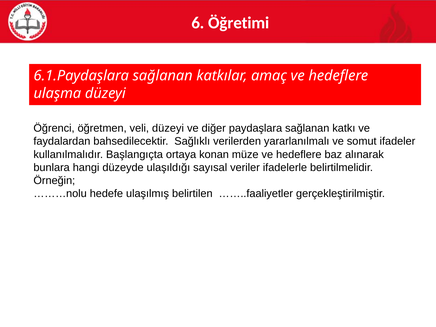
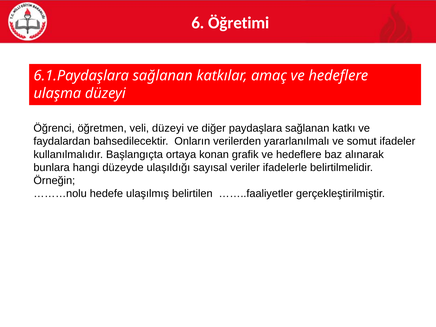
Sağlıklı: Sağlıklı -> Onların (192, 141)
müze: müze -> grafik (245, 154)
